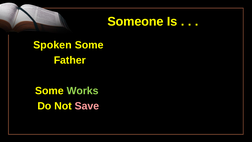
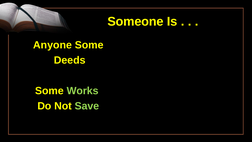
Spoken: Spoken -> Anyone (53, 45)
Father: Father -> Deeds (70, 60)
Save colour: pink -> light green (87, 106)
